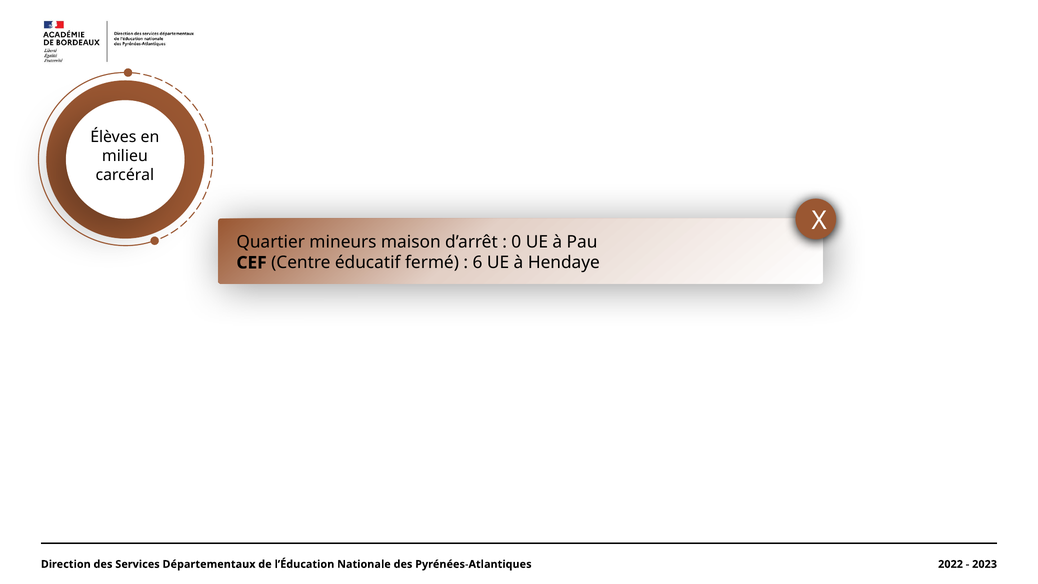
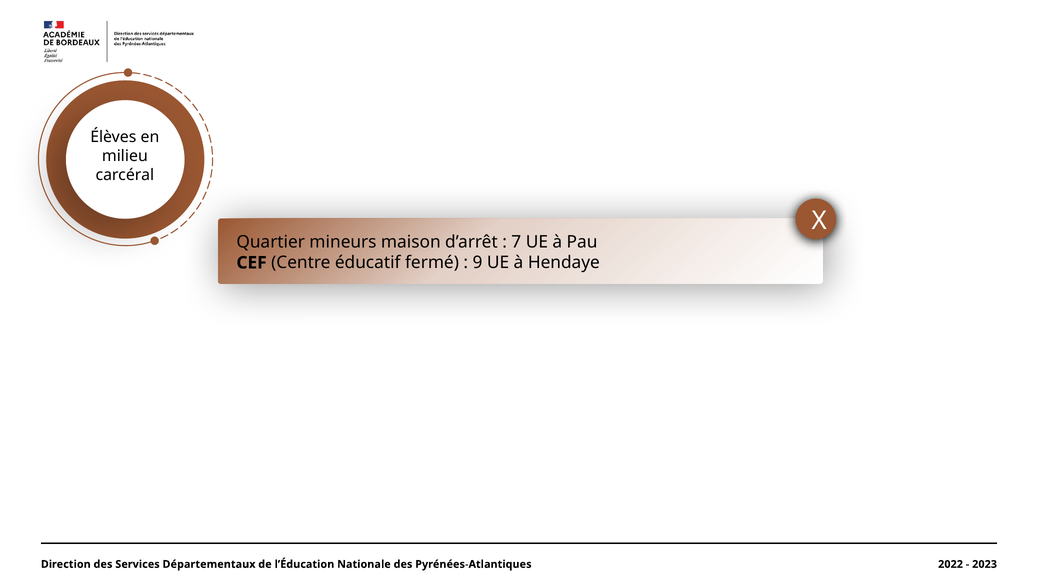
0: 0 -> 7 (516, 242)
6: 6 -> 9 (478, 263)
